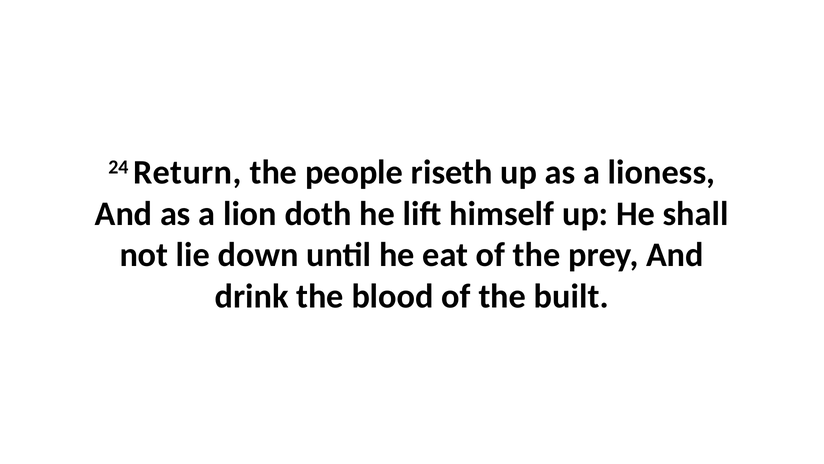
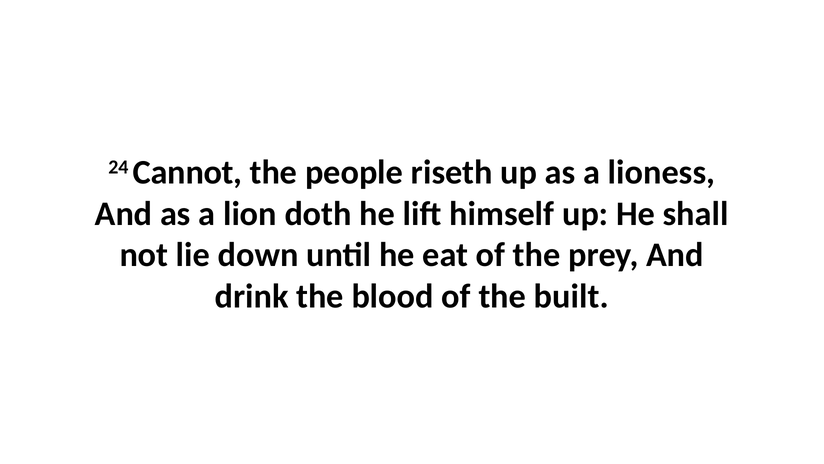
Return: Return -> Cannot (188, 172)
